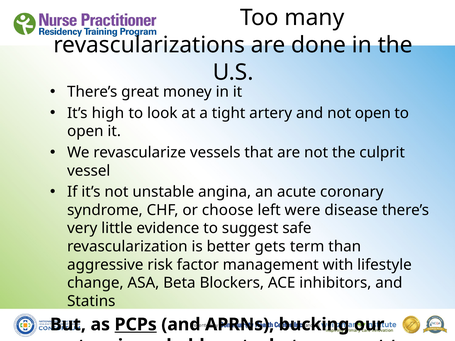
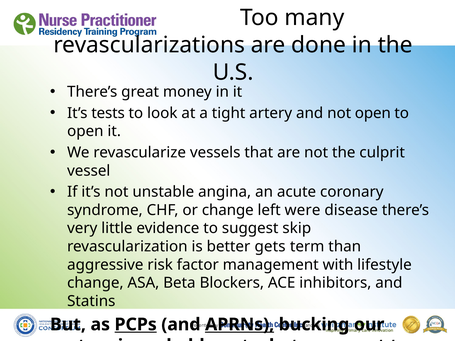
high: high -> tests (108, 113)
or choose: choose -> change (228, 210)
safe: safe -> skip (297, 228)
APRNs underline: none -> present (240, 325)
